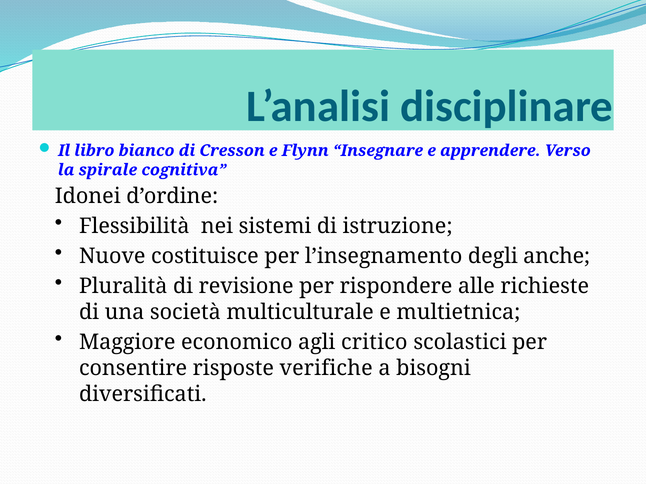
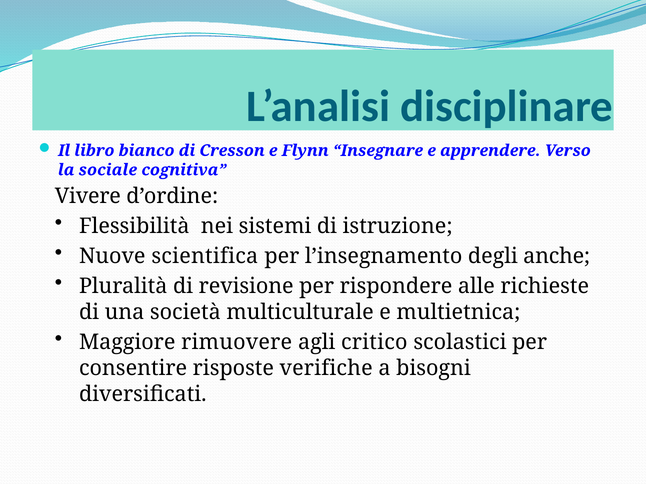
spirale: spirale -> sociale (108, 170)
Idonei: Idonei -> Vivere (88, 196)
costituisce: costituisce -> scientifica (205, 257)
economico: economico -> rimuovere (237, 343)
